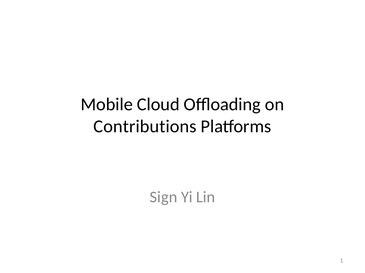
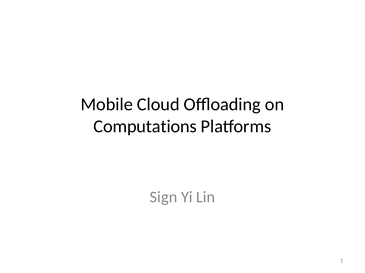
Contributions: Contributions -> Computations (145, 127)
